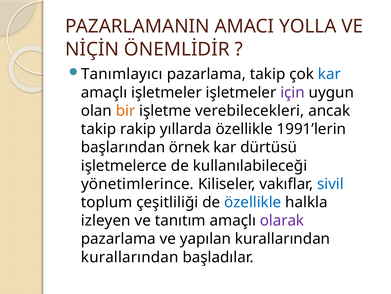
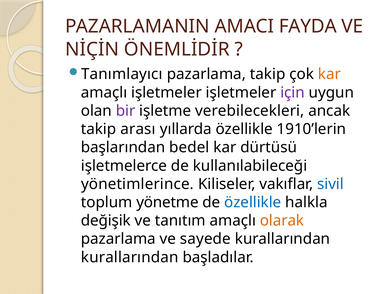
YOLLA: YOLLA -> FAYDA (308, 26)
kar colour: blue -> orange (329, 74)
bir colour: orange -> purple (126, 111)
rakip: rakip -> arası (138, 129)
1991’lerin: 1991’lerin -> 1910’lerin (311, 129)
örnek: örnek -> bedel (189, 147)
çeşitliliği: çeşitliliği -> yönetme (167, 202)
izleyen: izleyen -> değişik (106, 220)
olarak colour: purple -> orange (282, 220)
yapılan: yapılan -> sayede (205, 238)
